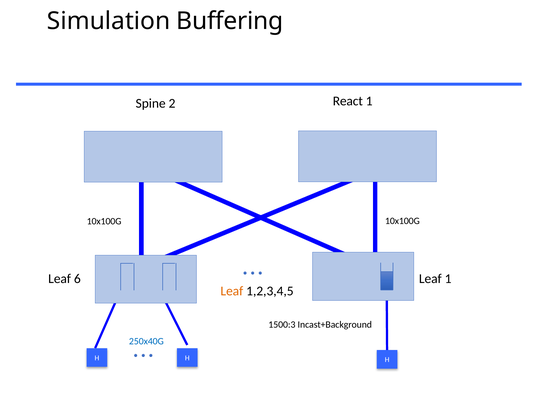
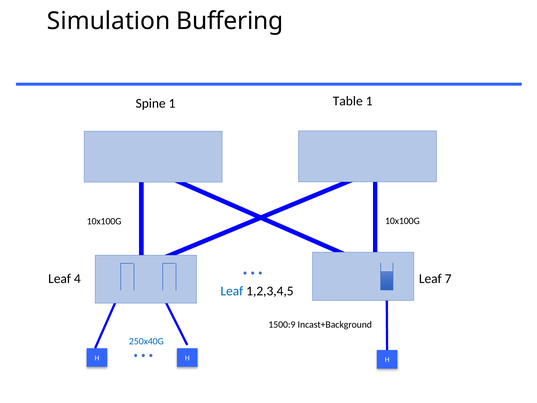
React: React -> Table (348, 101)
Spine 2: 2 -> 1 (172, 103)
6: 6 -> 4 (77, 279)
Leaf 1: 1 -> 7 (448, 279)
Leaf colour: orange -> blue (232, 291)
1500:3: 1500:3 -> 1500:9 (282, 325)
